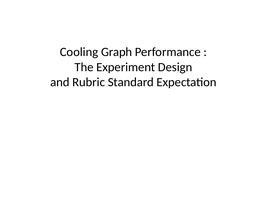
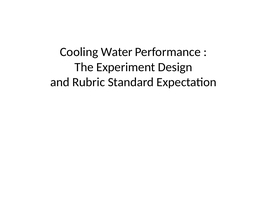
Graph: Graph -> Water (117, 52)
